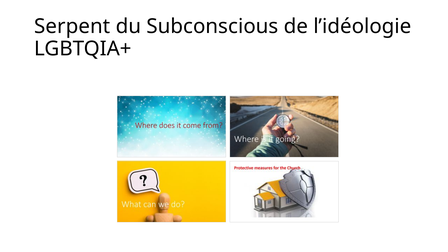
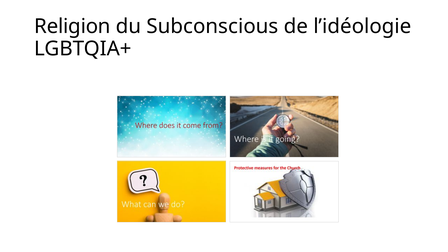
Serpent: Serpent -> Religion (72, 27)
